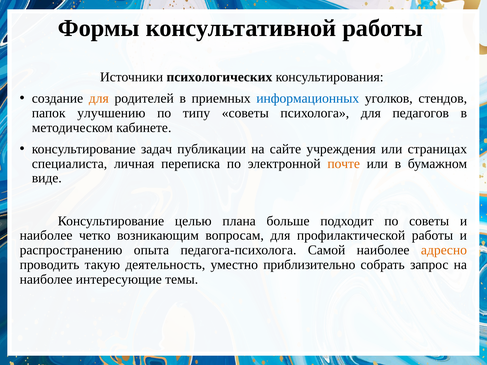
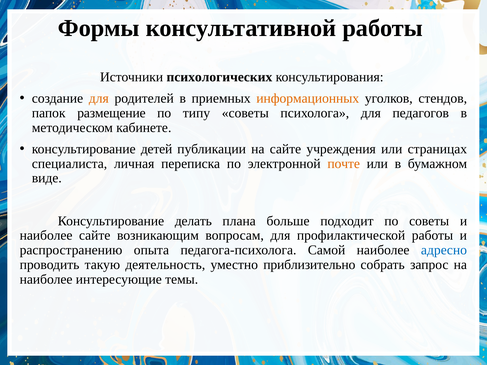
информационных colour: blue -> orange (308, 98)
улучшению: улучшению -> размещение (111, 113)
задач: задач -> детей (157, 149)
целью: целью -> делать (193, 221)
наиболее четко: четко -> сайте (95, 236)
адресно colour: orange -> blue (444, 250)
